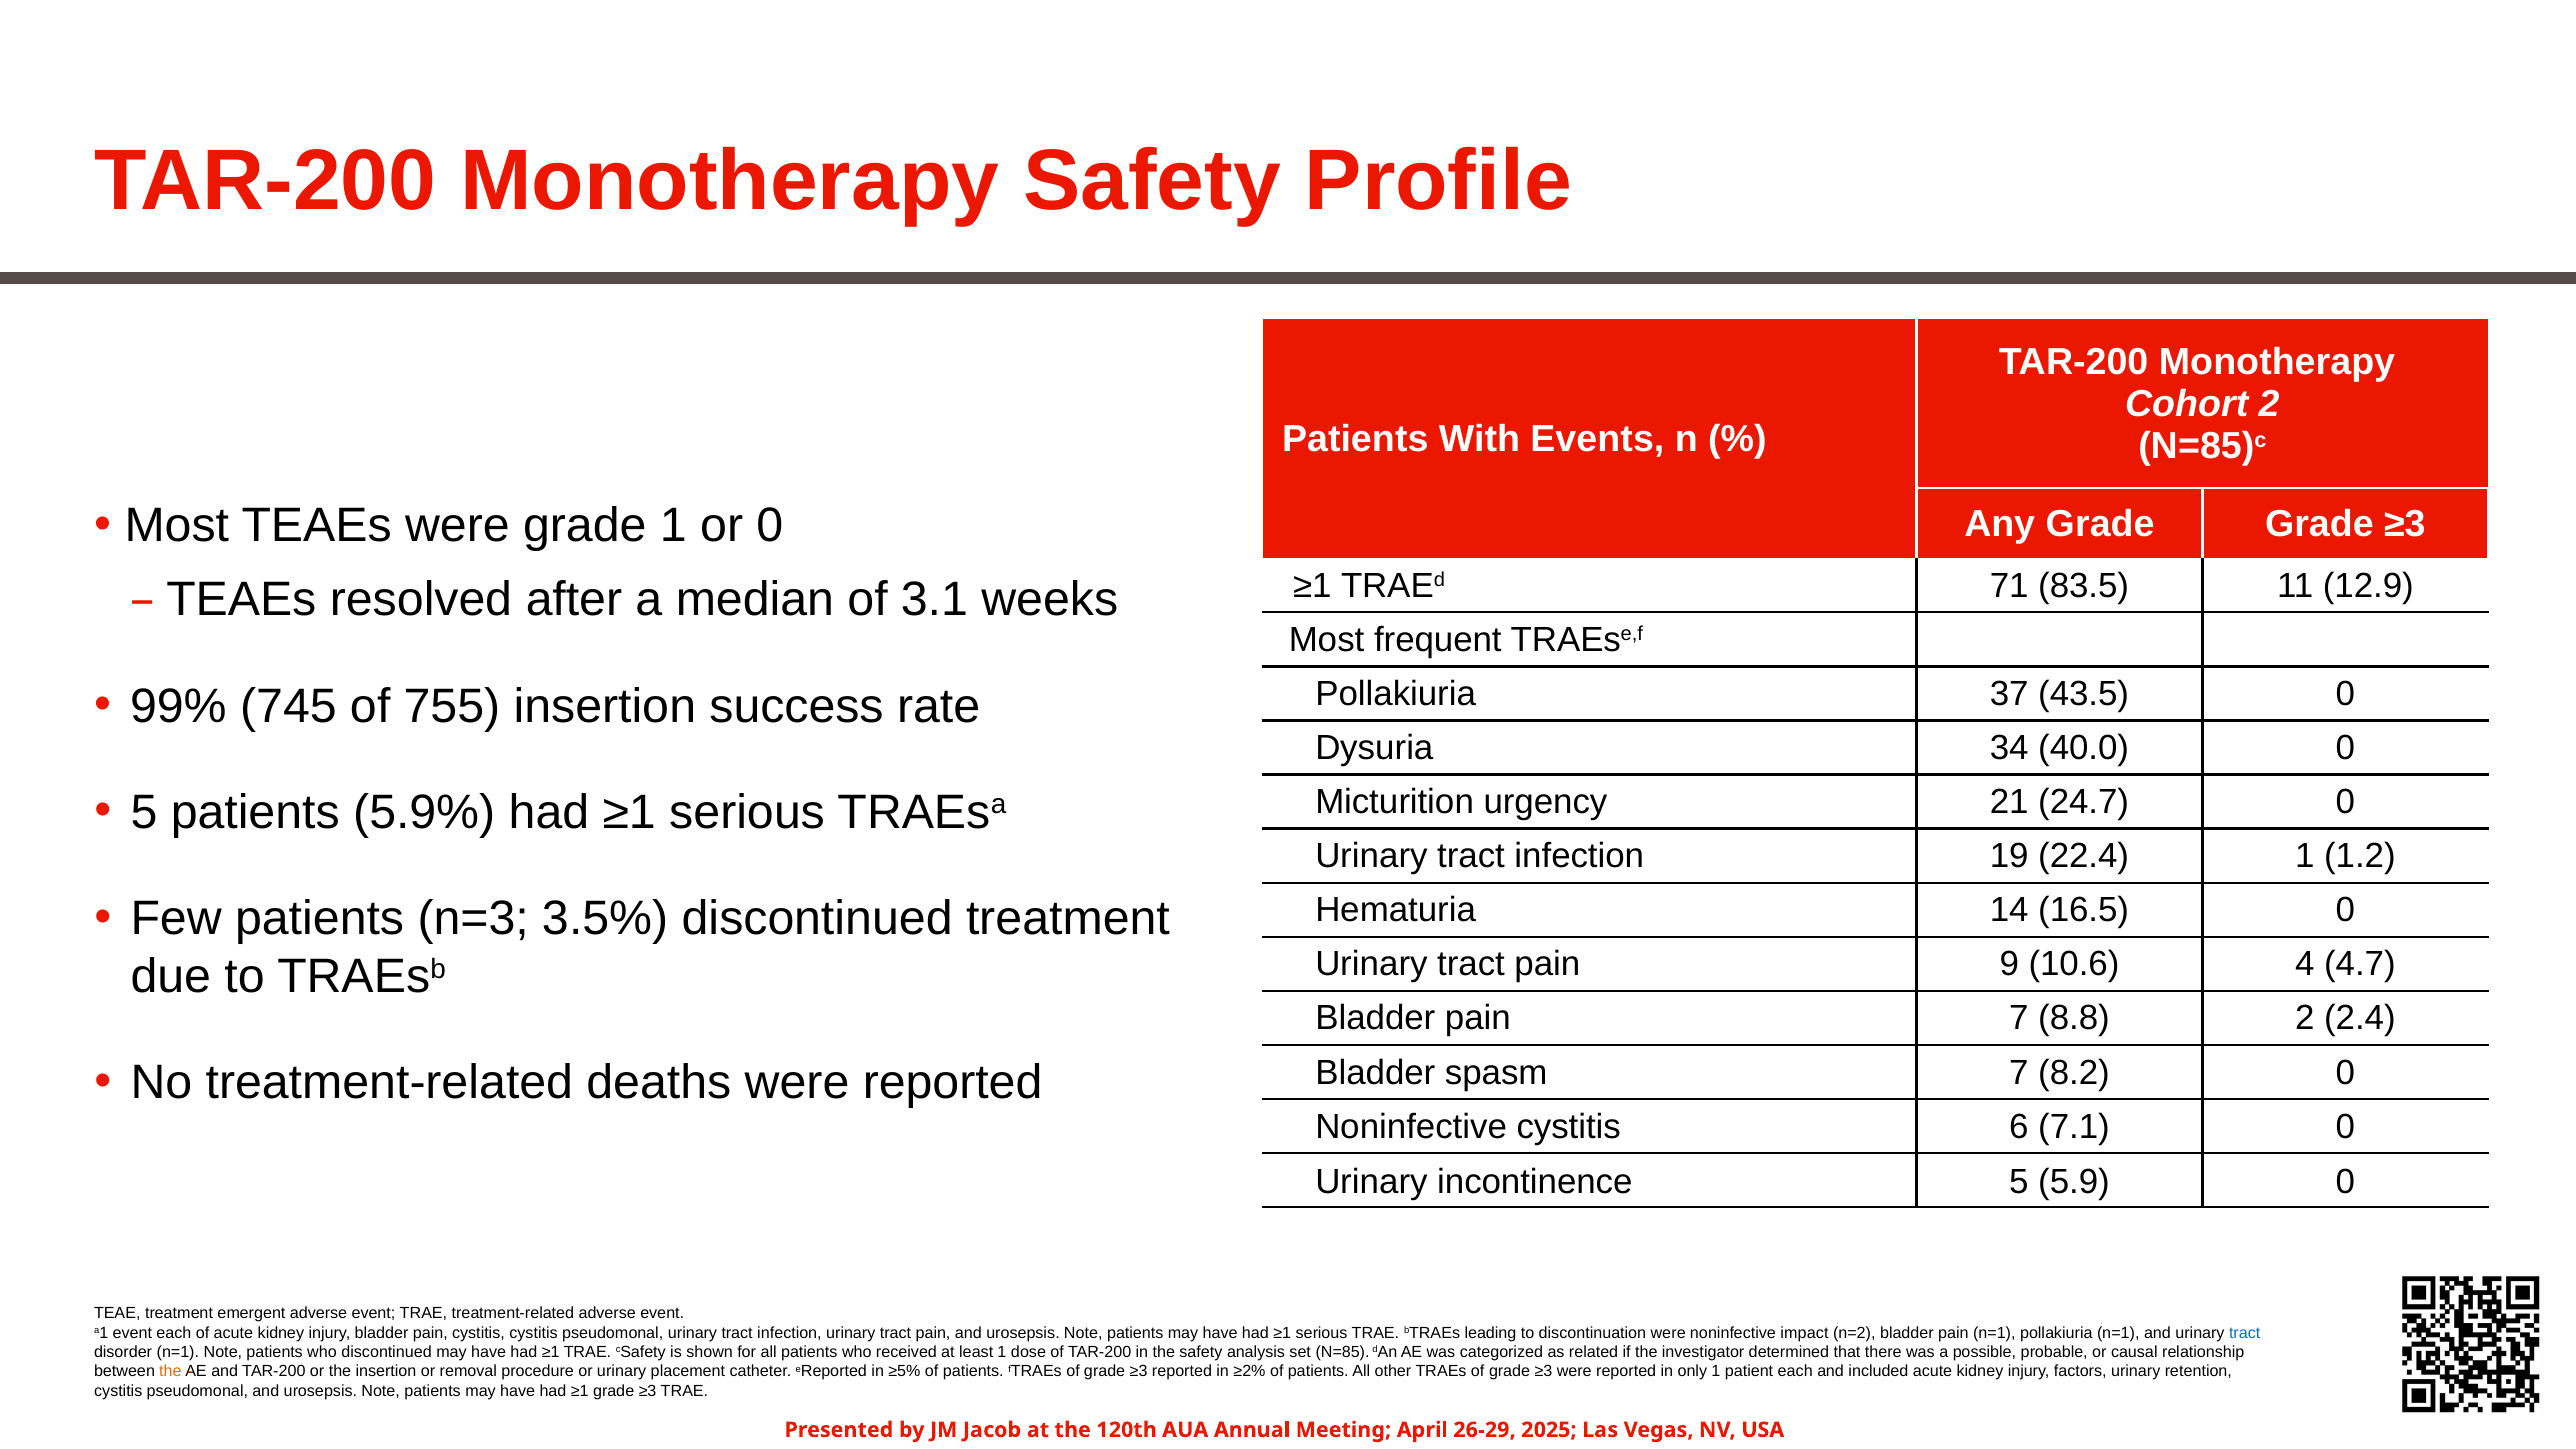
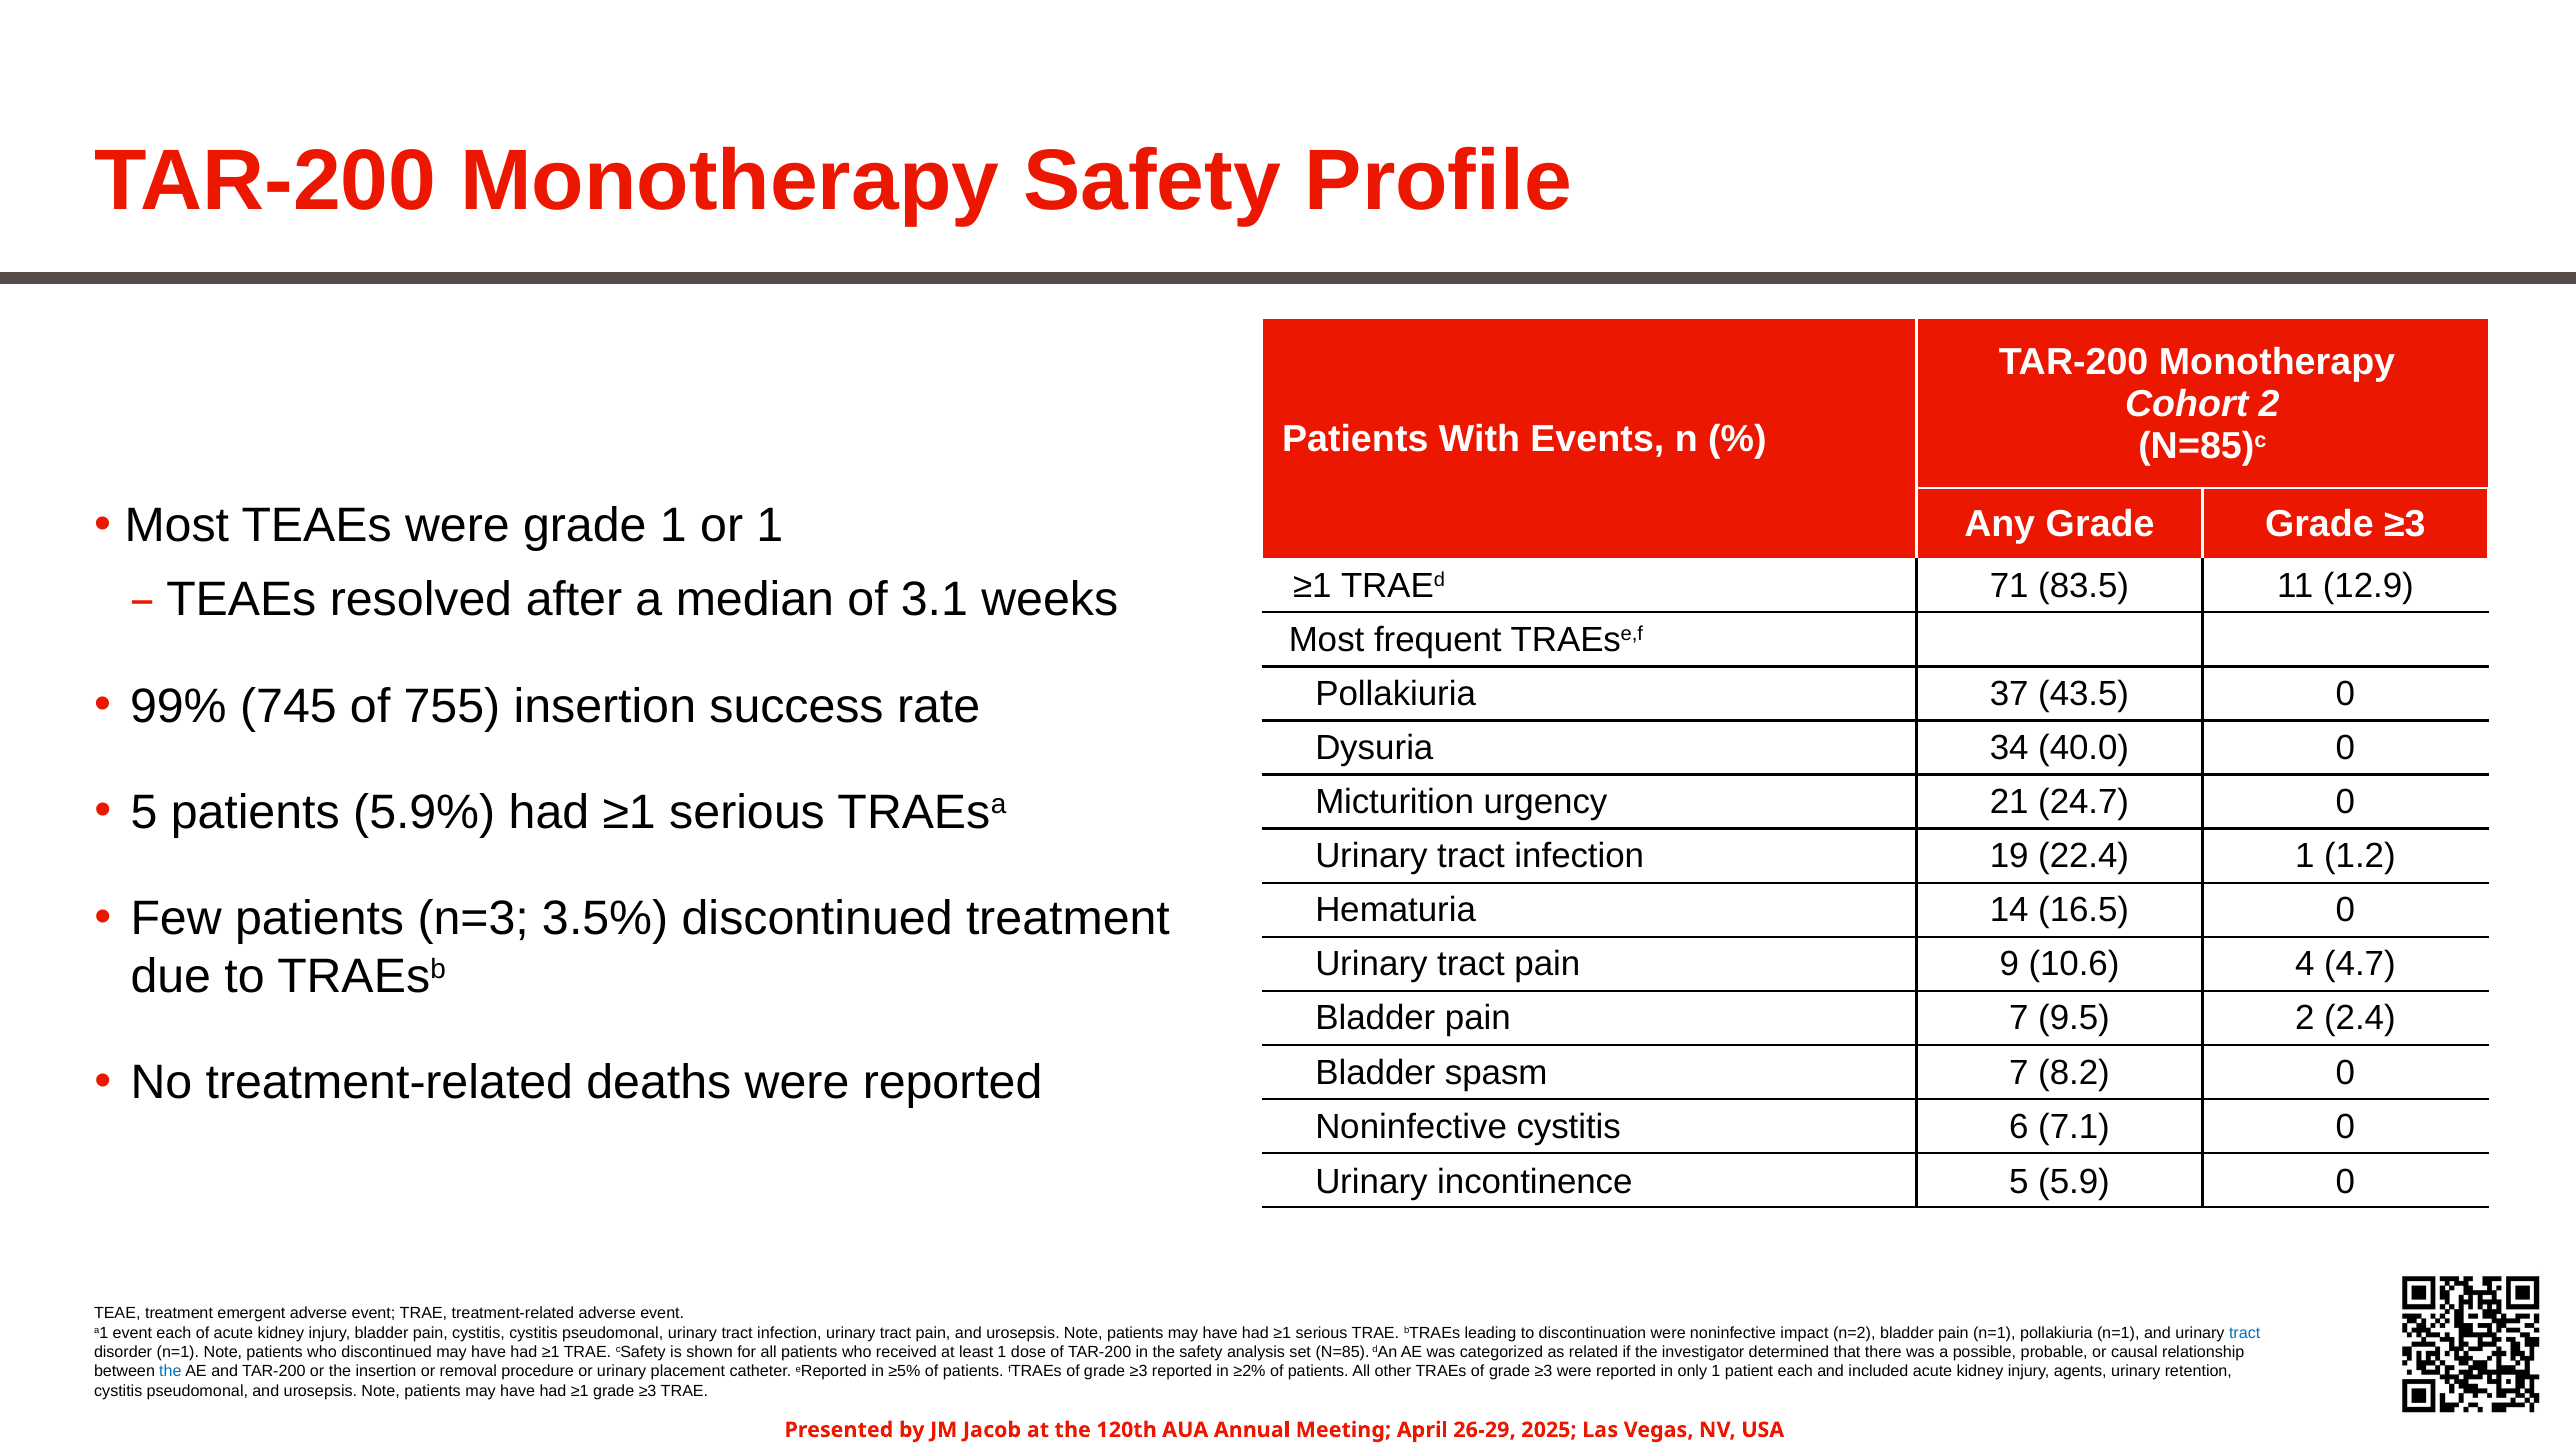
or 0: 0 -> 1 (770, 526)
8.8: 8.8 -> 9.5 (2074, 1018)
the colour: orange -> blue (170, 1372)
factors: factors -> agents (2080, 1372)
